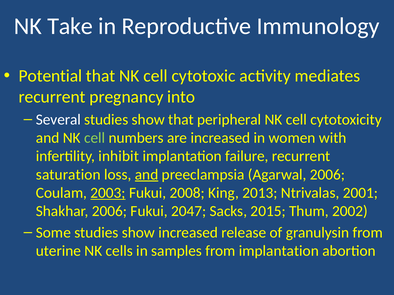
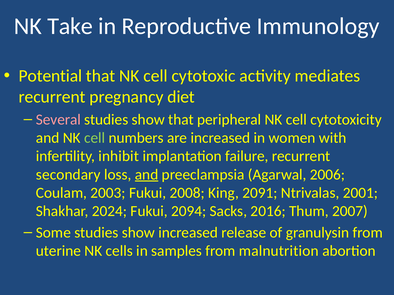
into: into -> diet (181, 97)
Several colour: white -> pink (58, 120)
saturation: saturation -> secondary (68, 175)
2003 underline: present -> none (108, 193)
2013: 2013 -> 2091 (260, 193)
Shakhar 2006: 2006 -> 2024 (109, 211)
2047: 2047 -> 2094 (189, 211)
2015: 2015 -> 2016 (268, 211)
2002: 2002 -> 2007 (350, 211)
from implantation: implantation -> malnutrition (279, 251)
